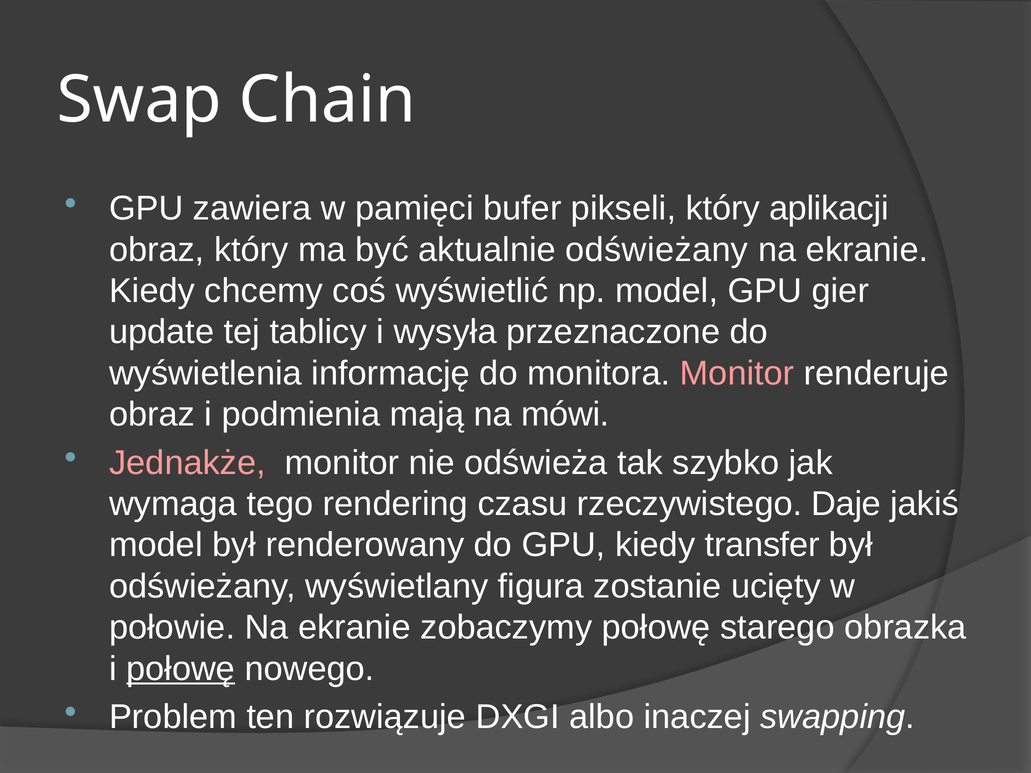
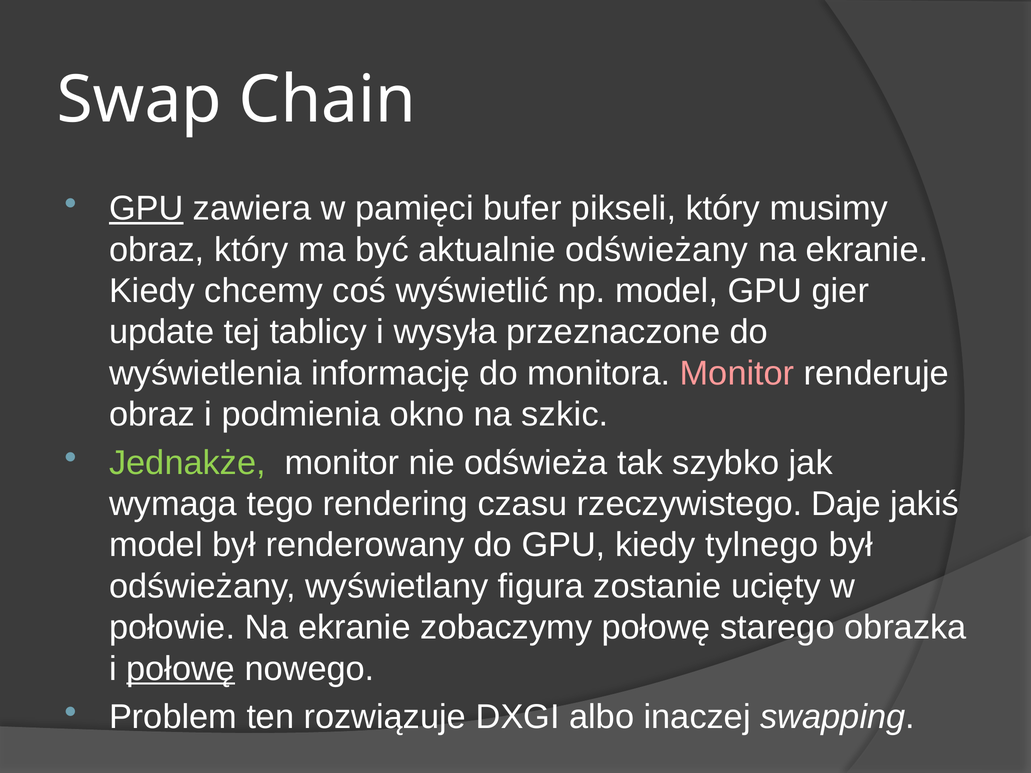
GPU underline: none -> present (146, 209)
aplikacji: aplikacji -> musimy (829, 209)
mają: mają -> okno (427, 415)
mówi: mówi -> szkic (565, 415)
Jednakże colour: pink -> light green (187, 463)
transfer: transfer -> tylnego (762, 545)
